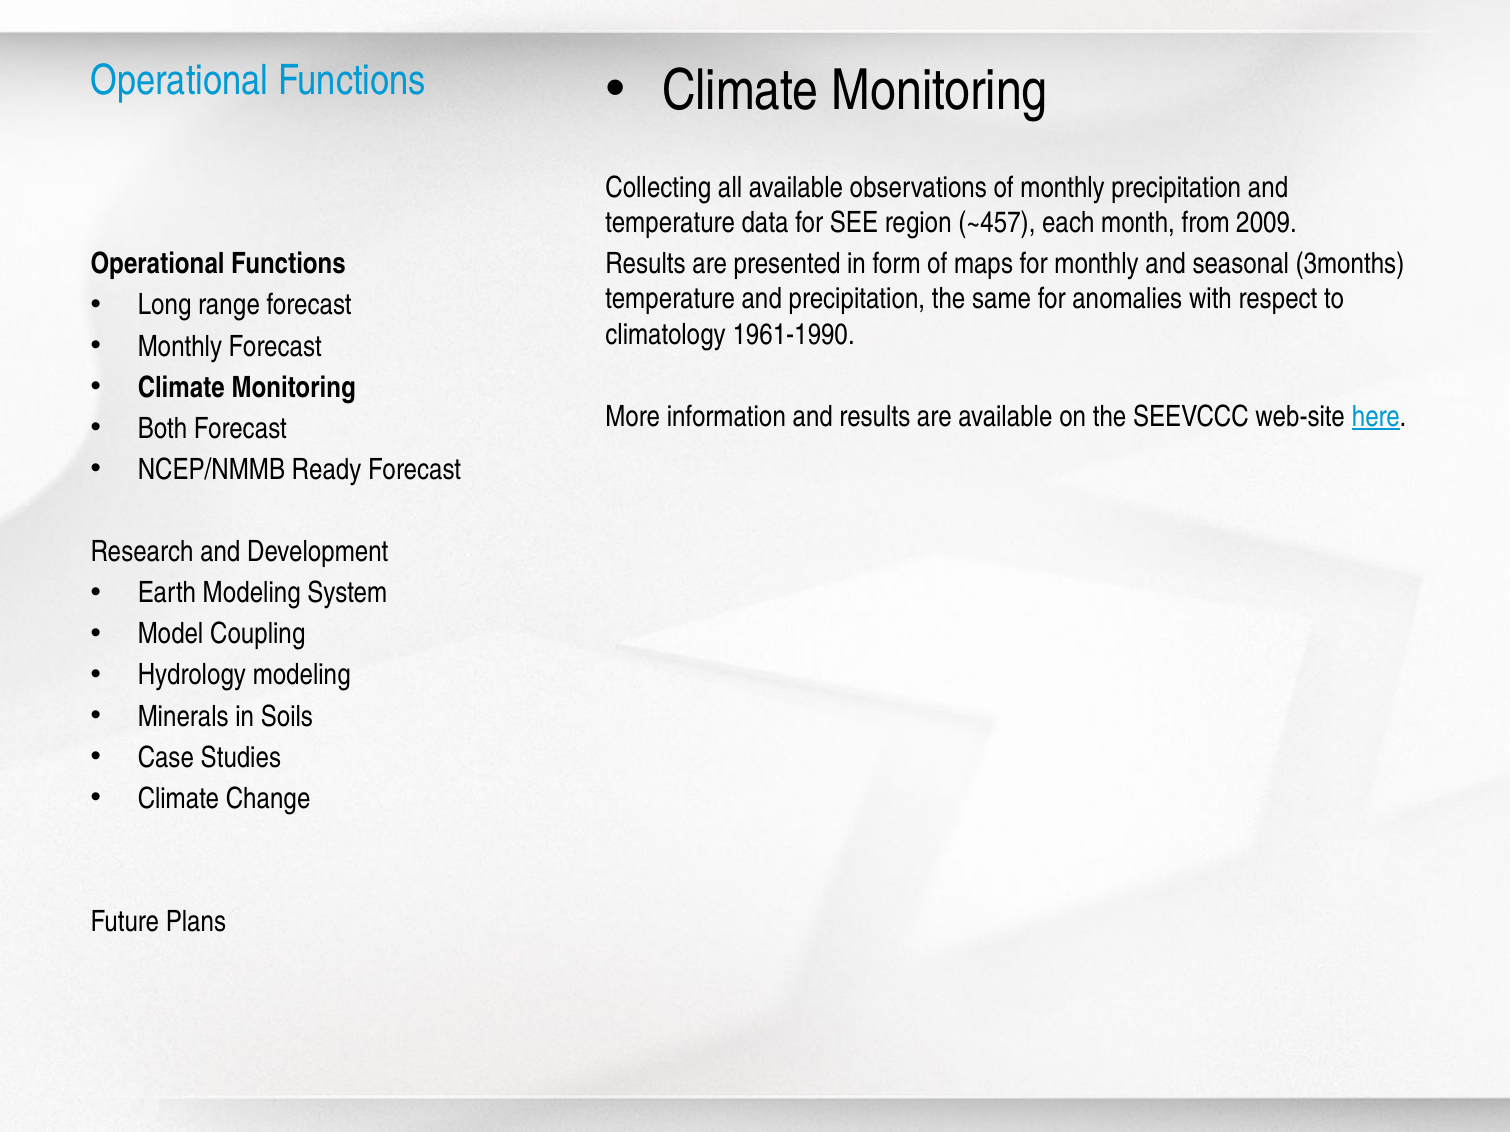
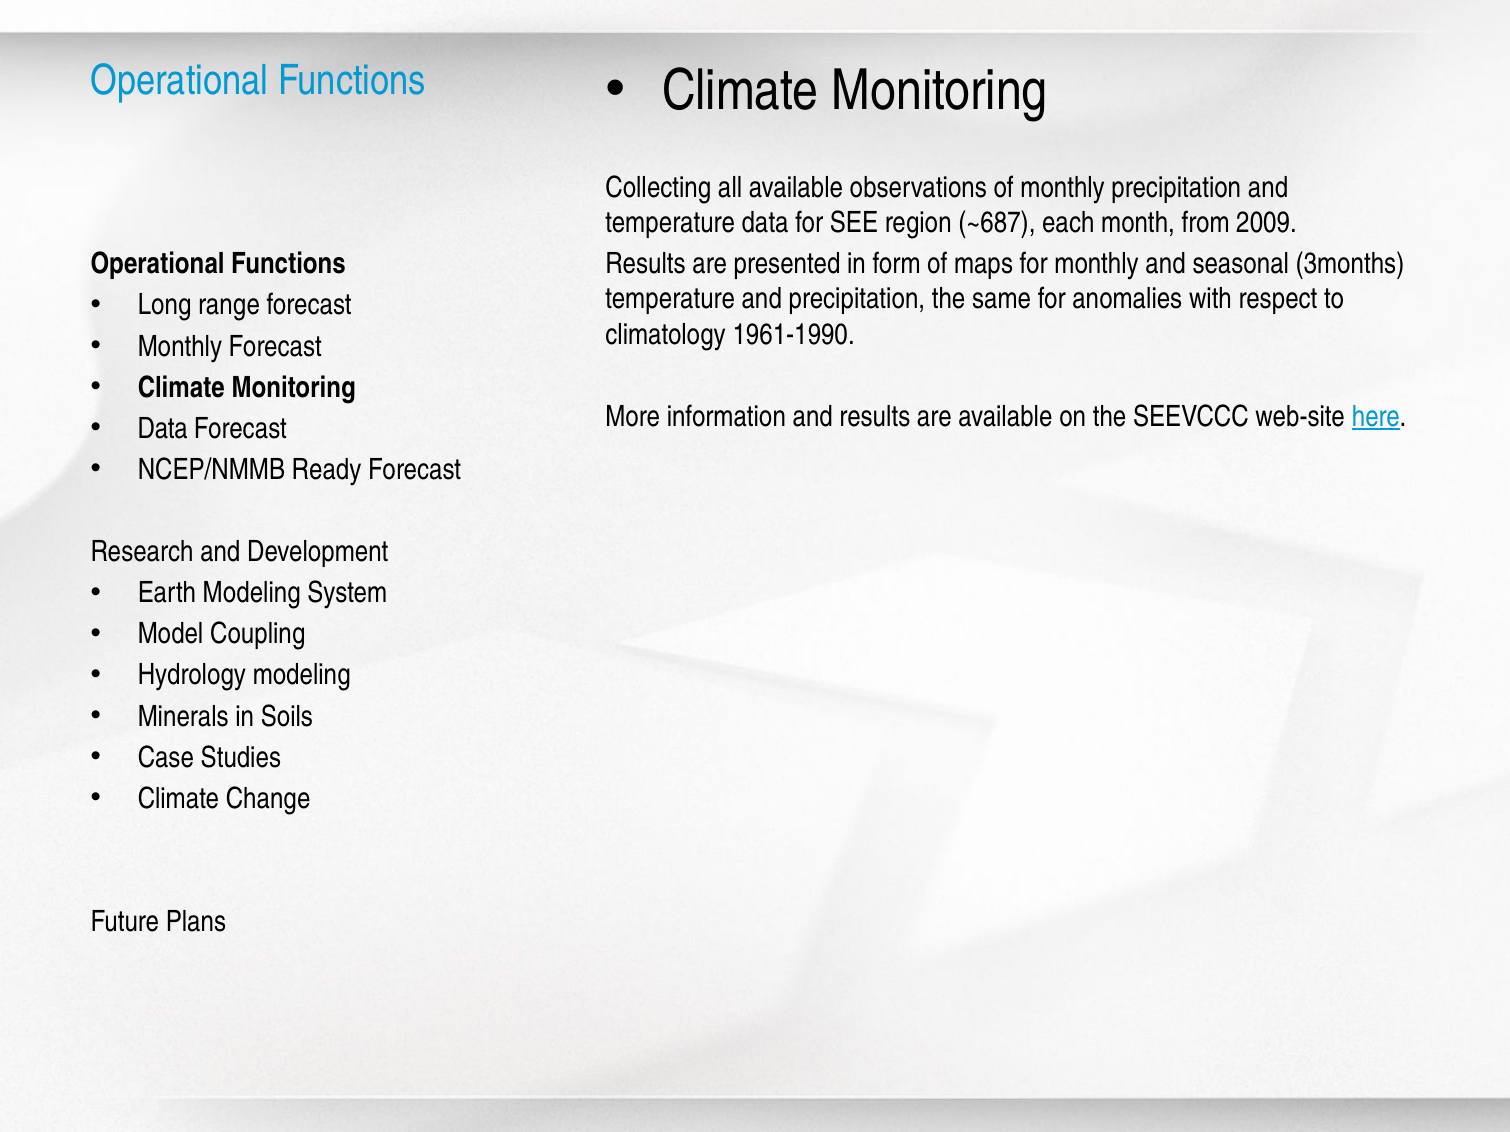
~457: ~457 -> ~687 (997, 223)
Both: Both -> Data (163, 429)
